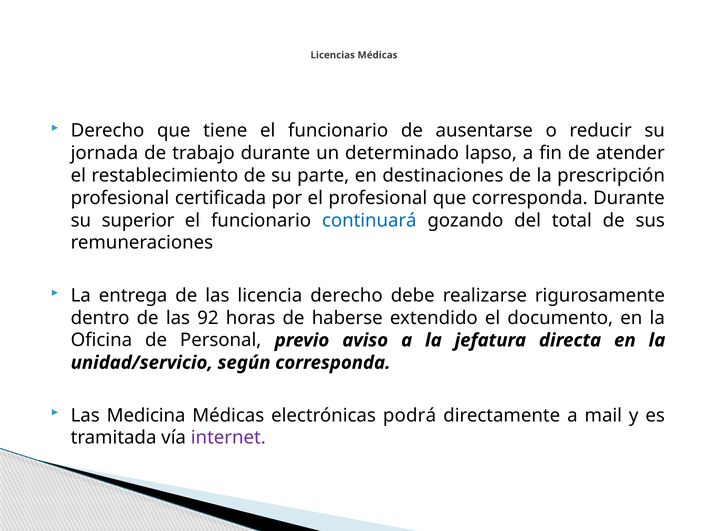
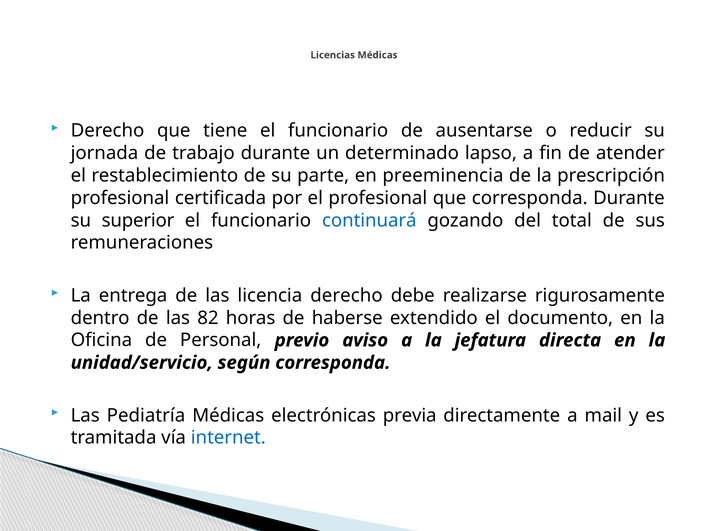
destinaciones: destinaciones -> preeminencia (443, 176)
92: 92 -> 82 (208, 318)
Medicina: Medicina -> Pediatría (146, 415)
podrá: podrá -> previa (410, 415)
internet colour: purple -> blue (228, 438)
